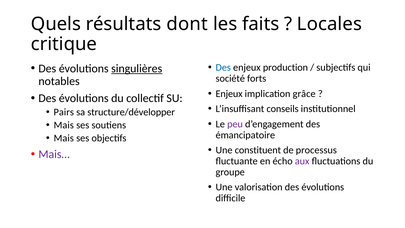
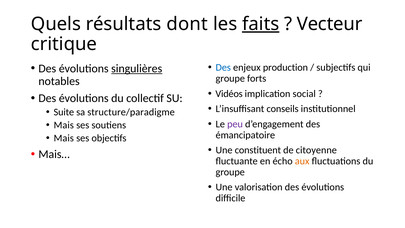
faits underline: none -> present (261, 24)
Locales: Locales -> Vecteur (330, 24)
société: société -> groupe (230, 79)
Enjeux: Enjeux -> Vidéos (229, 94)
grâce: grâce -> social (304, 94)
Pairs: Pairs -> Suite (64, 112)
structure/développer: structure/développer -> structure/paradigme (131, 112)
processus: processus -> citoyenne (316, 150)
Mais… colour: purple -> black (54, 154)
aux colour: purple -> orange (302, 161)
